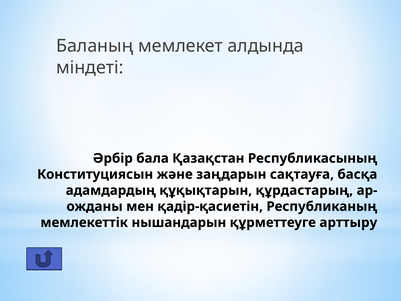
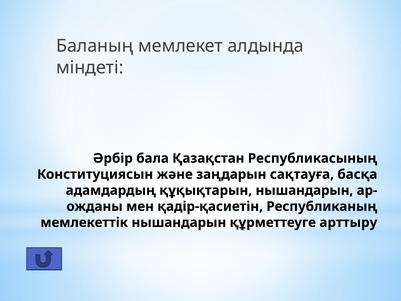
құқықтарын құрдастарың: құрдастарың -> нышандарын (304, 190)
